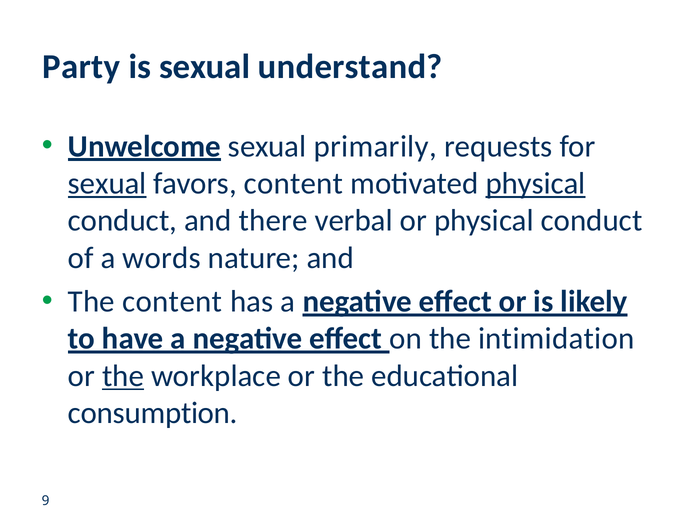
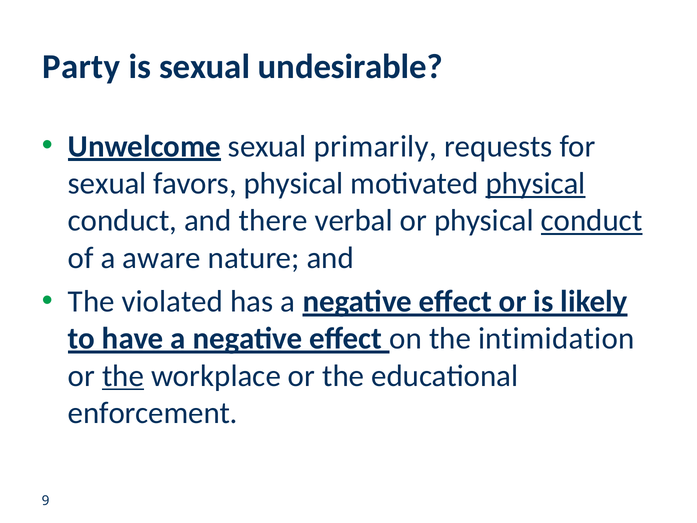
understand: understand -> undesirable (350, 67)
sexual underline: present -> none (107, 183)
favors content: content -> physical (294, 183)
conduct underline: none -> present (592, 221)
words: words -> aware (162, 258)
The content: content -> violated (172, 301)
consumption: consumption -> enforcement (153, 413)
